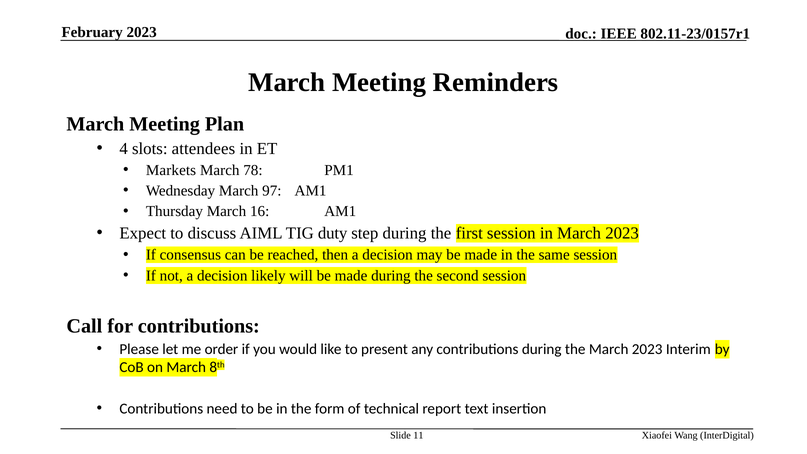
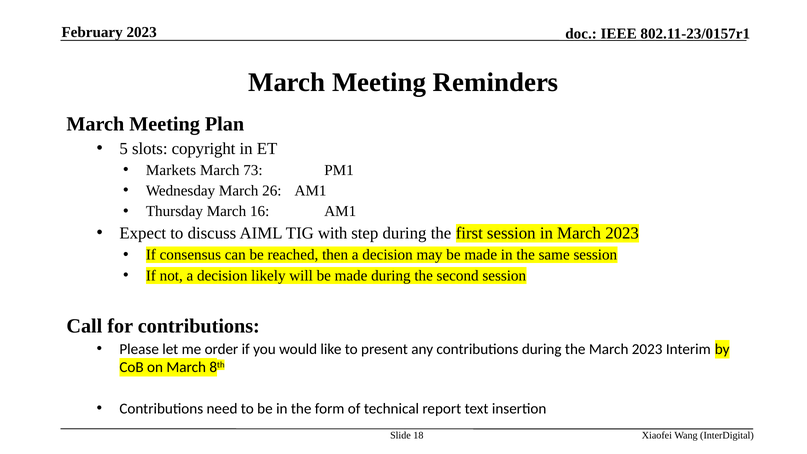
4: 4 -> 5 (124, 149)
attendees: attendees -> copyright (204, 149)
78: 78 -> 73 (253, 170)
97: 97 -> 26 (272, 191)
duty: duty -> with (333, 233)
11: 11 -> 18 (418, 435)
